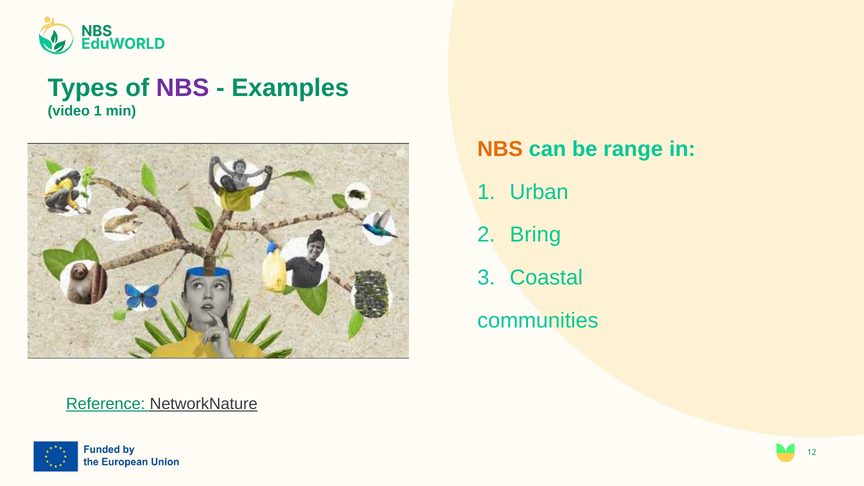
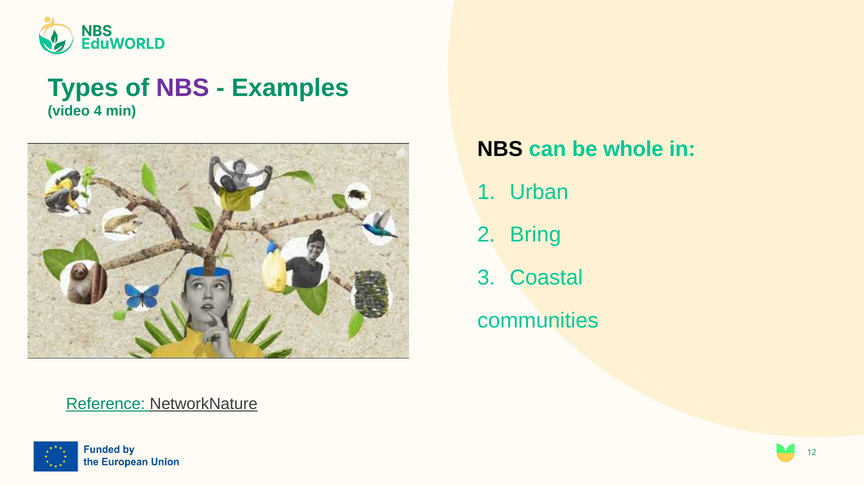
video 1: 1 -> 4 (98, 111)
NBS colour: orange -> black (500, 149)
range: range -> whole (633, 149)
